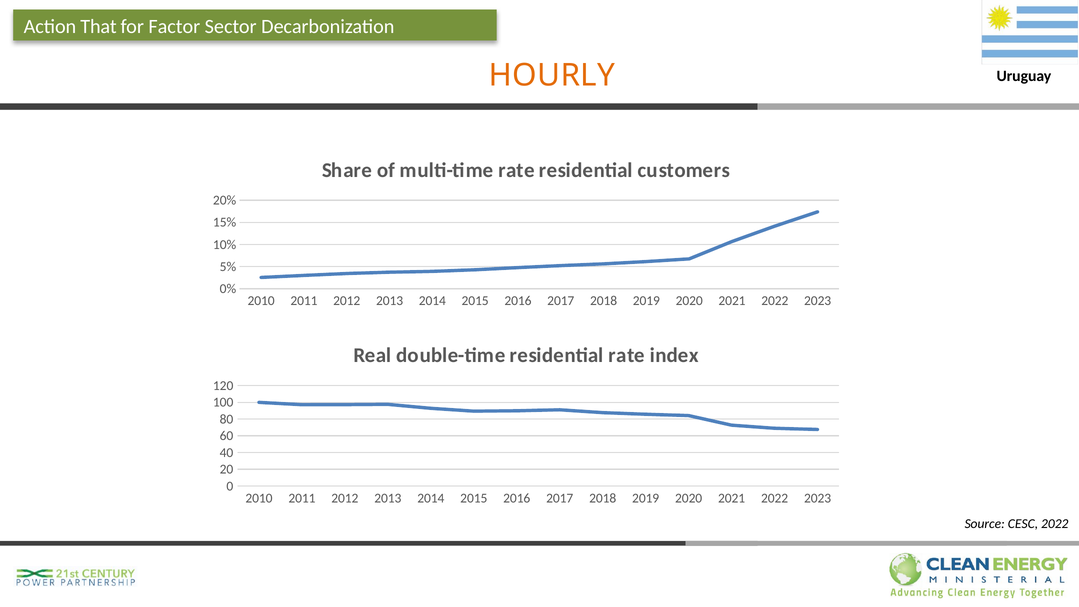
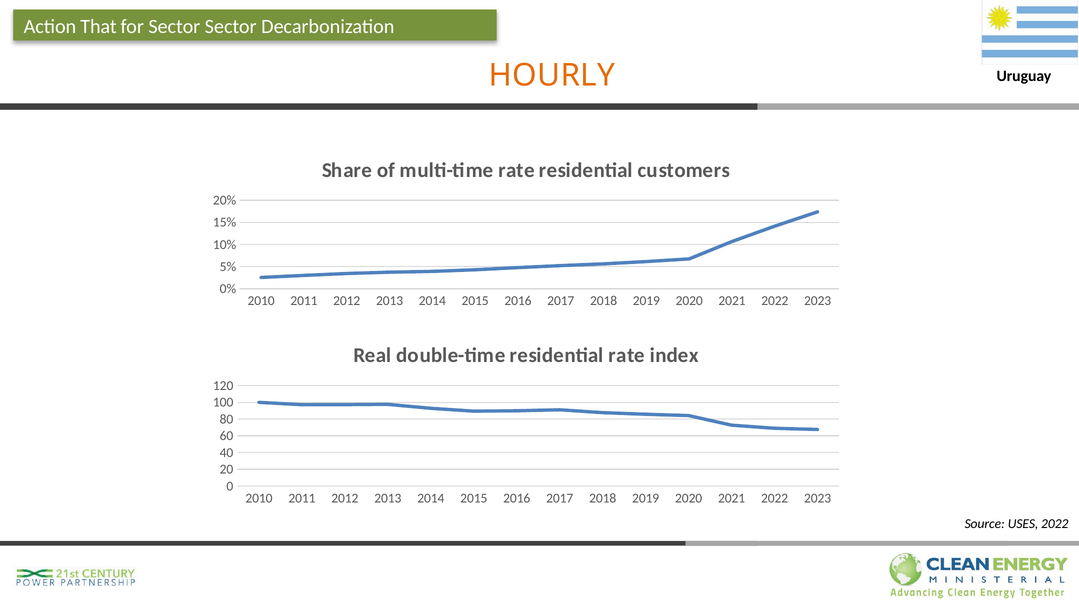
for Factor: Factor -> Sector (174, 26)
CESC: CESC -> USES (1023, 524)
